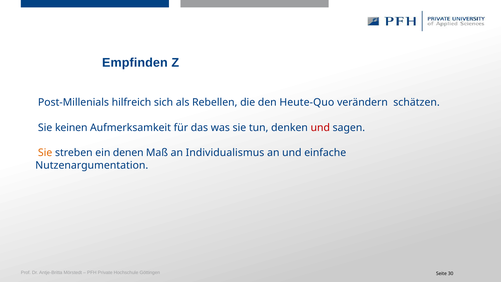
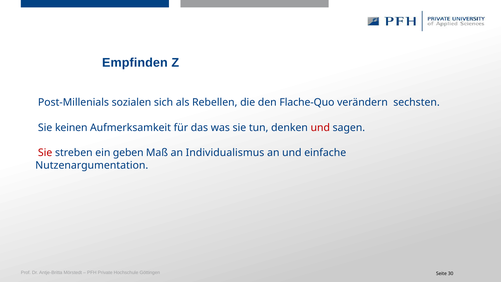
hilfreich: hilfreich -> sozialen (131, 102)
Heute-Quo: Heute-Quo -> Flache-Quo (307, 102)
schätzen: schätzen -> sechsten (417, 102)
Sie colour: orange -> red (45, 153)
denen: denen -> geben (128, 153)
